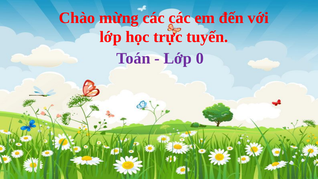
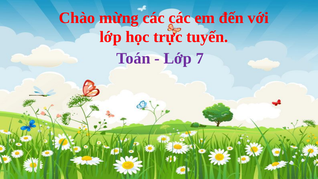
0: 0 -> 7 (200, 58)
